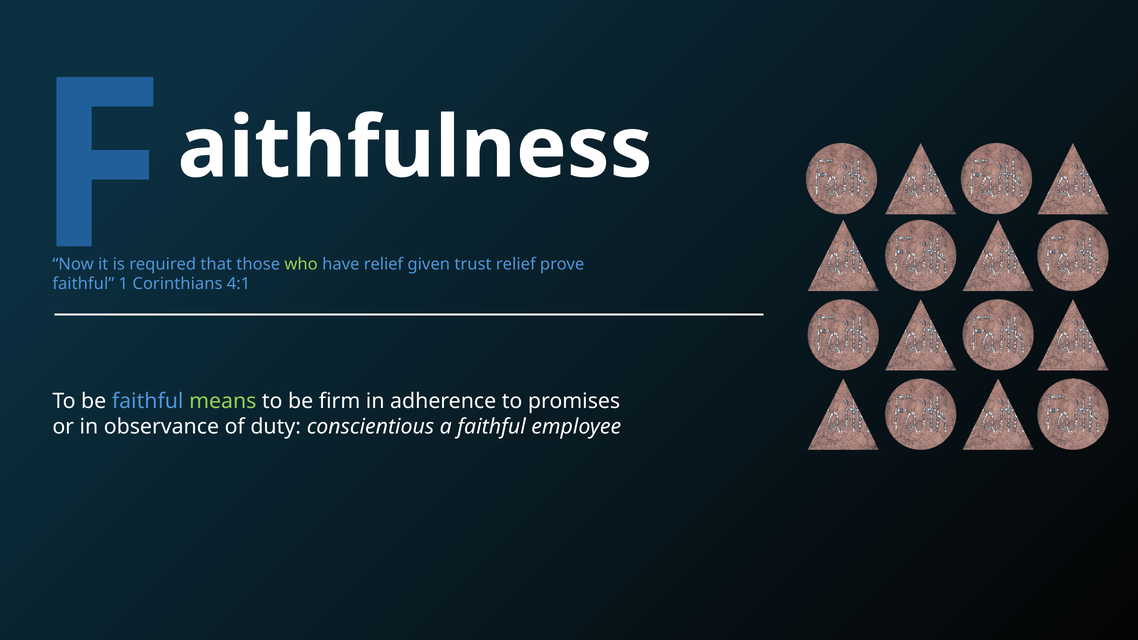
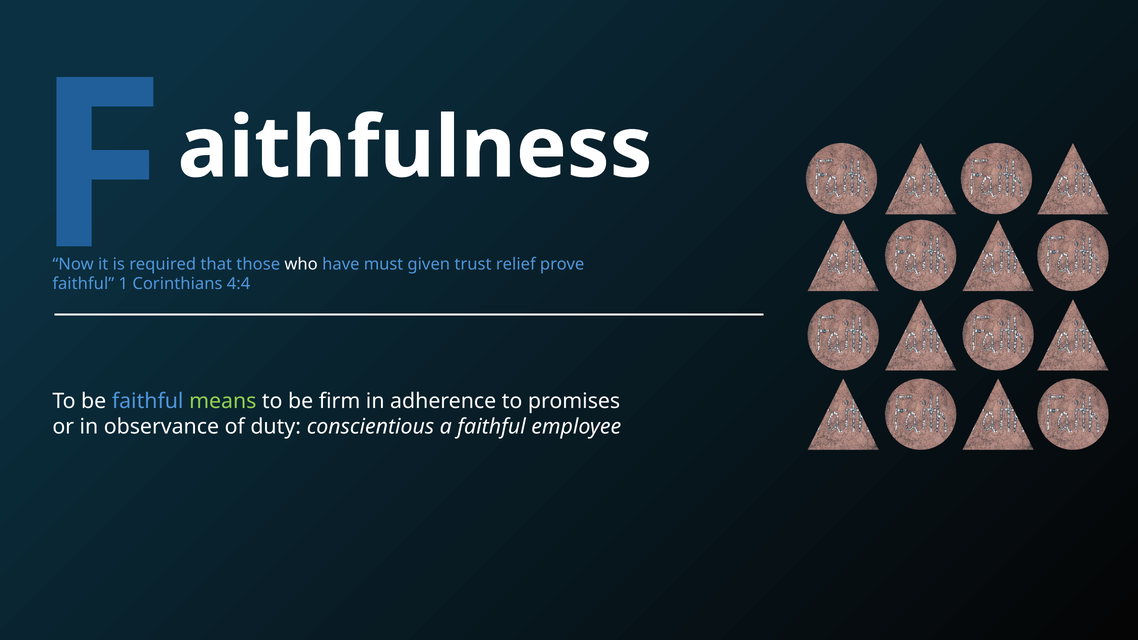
who colour: light green -> white (301, 264)
have relief: relief -> must (384, 264)
4:1: 4:1 -> 4:4 (239, 284)
